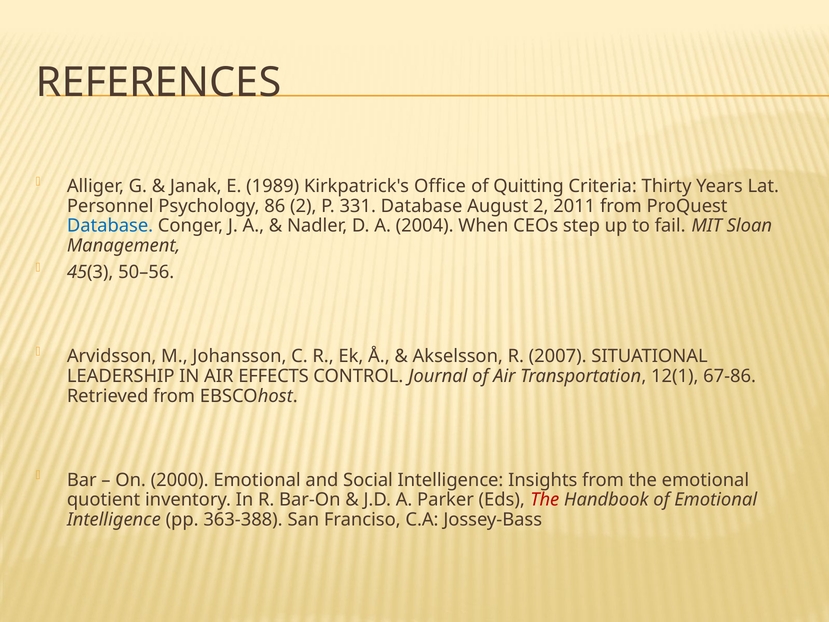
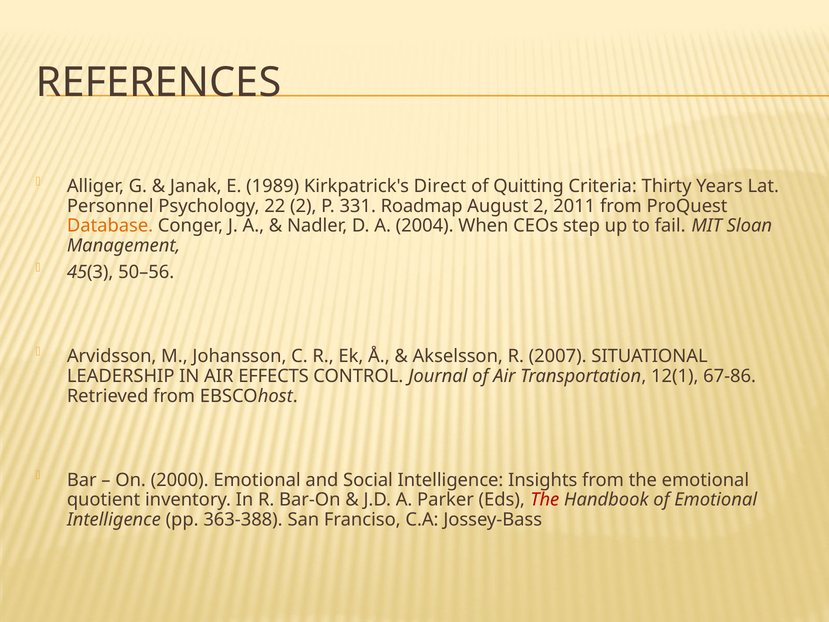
Office: Office -> Direct (440, 186)
86: 86 -> 22 (275, 206)
331 Database: Database -> Roadmap (422, 206)
Database colour: blue -> orange (110, 226)
